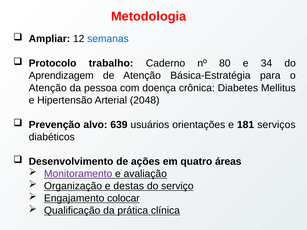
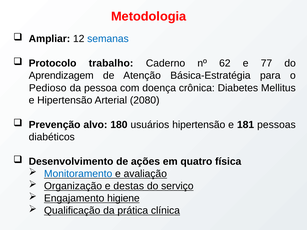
80: 80 -> 62 (225, 63)
34: 34 -> 77 (266, 63)
Atenção: Atenção -> Pedioso (48, 88)
2048: 2048 -> 2080 (145, 100)
639: 639 -> 180 (119, 125)
usuários orientações: orientações -> hipertensão (199, 125)
serviços: serviços -> pessoas (276, 125)
áreas: áreas -> física (228, 162)
Monitoramento colour: purple -> blue (78, 174)
colocar: colocar -> higiene (123, 199)
